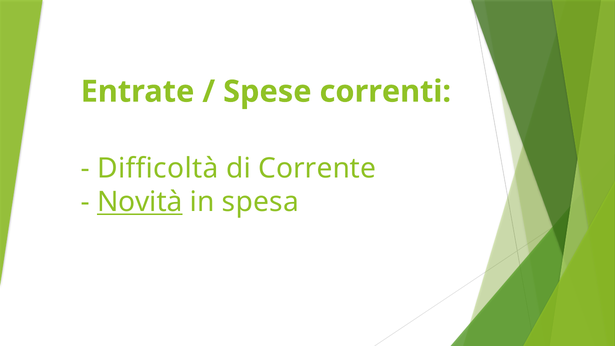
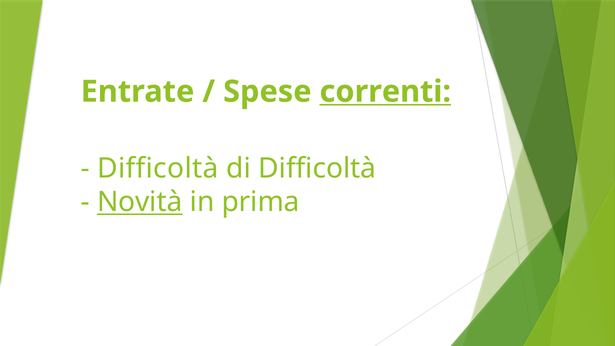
correnti underline: none -> present (385, 92)
di Corrente: Corrente -> Difficoltà (317, 168)
spesa: spesa -> prima (261, 202)
